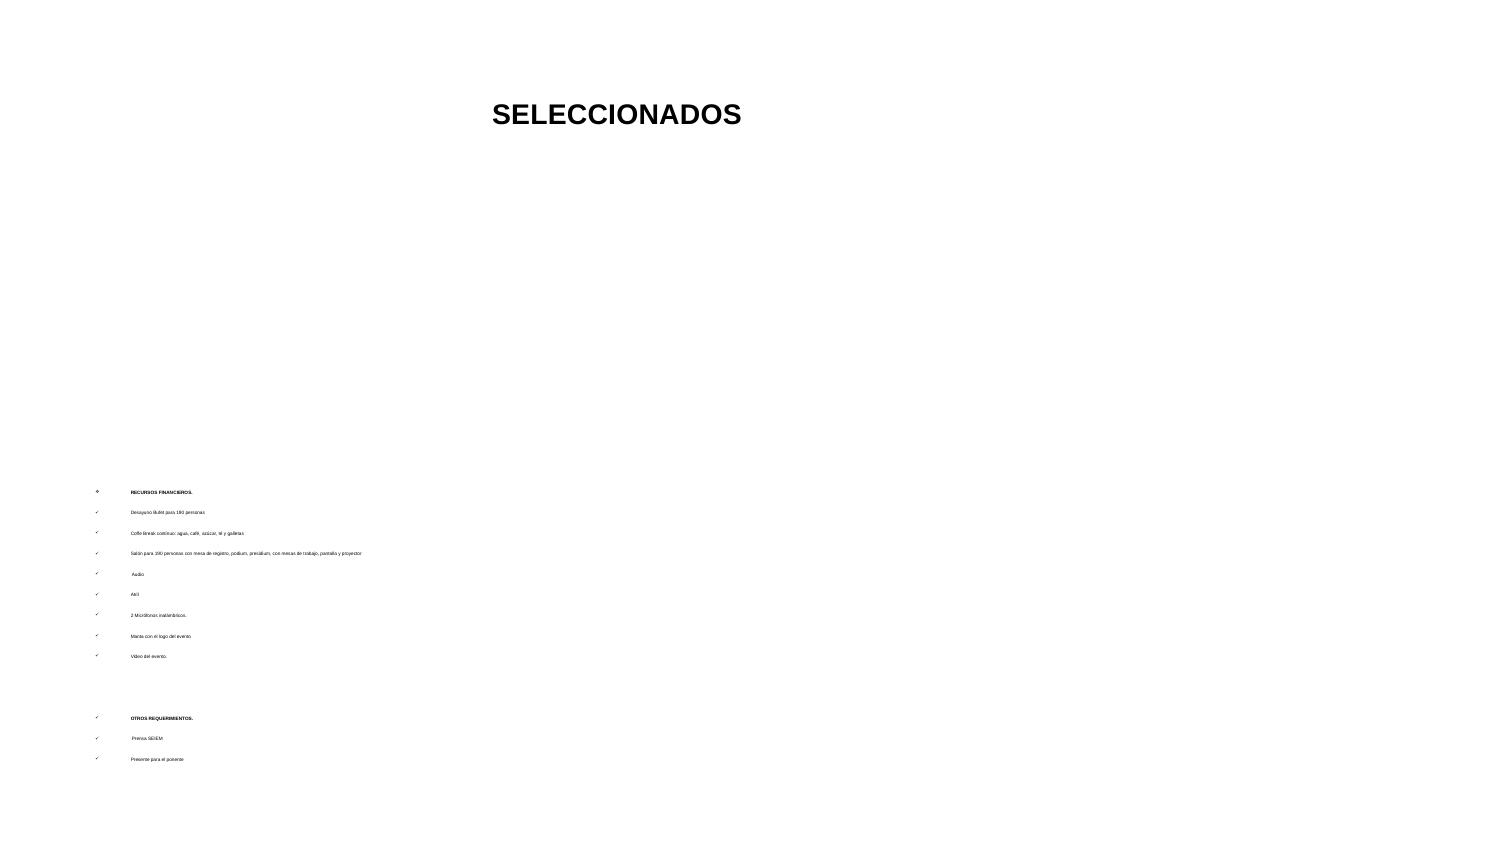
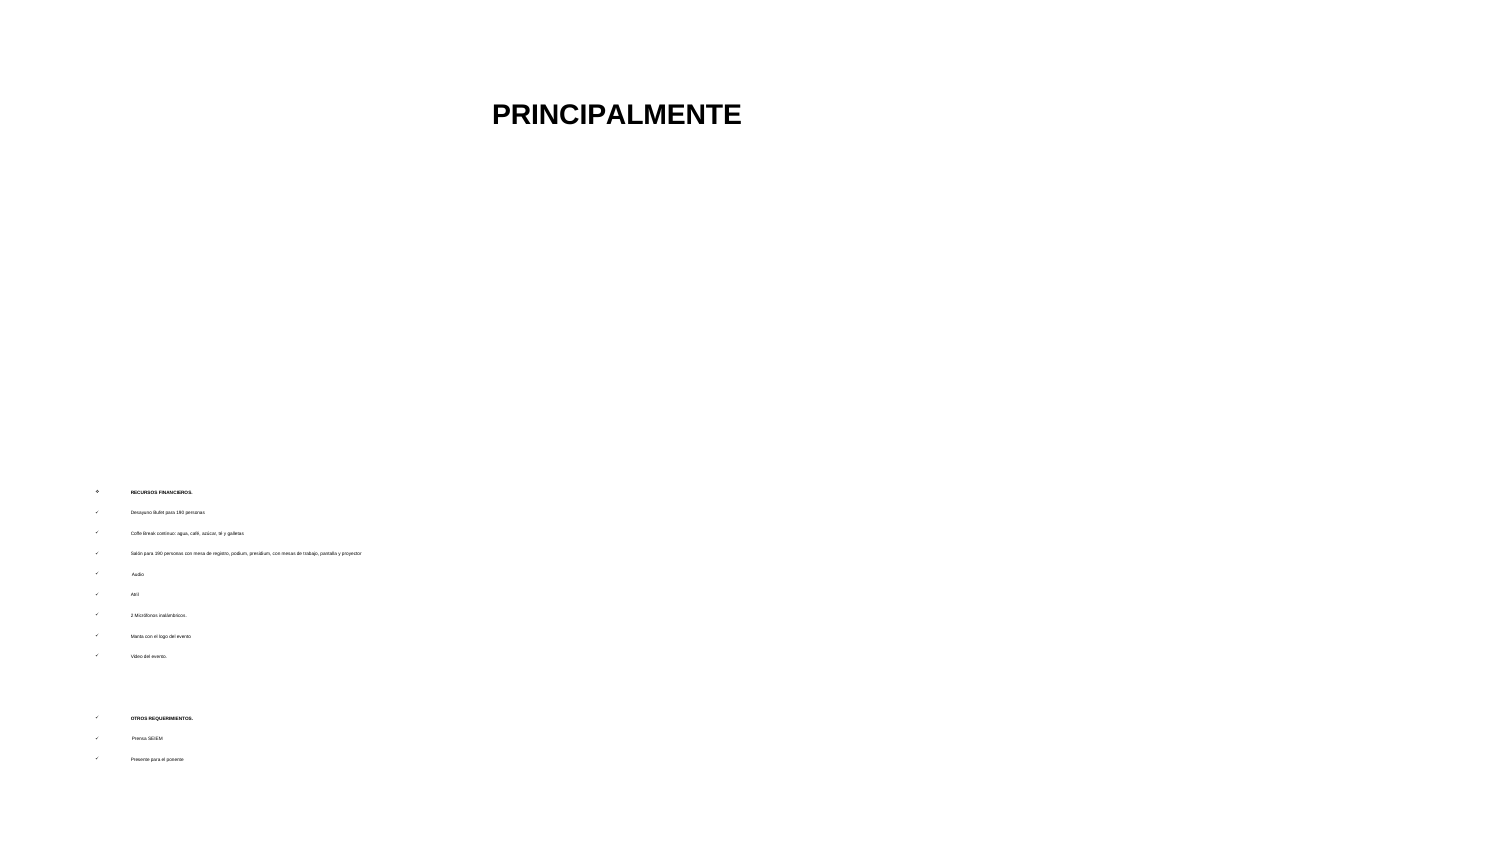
SELECCIONADOS: SELECCIONADOS -> PRINCIPALMENTE (617, 115)
